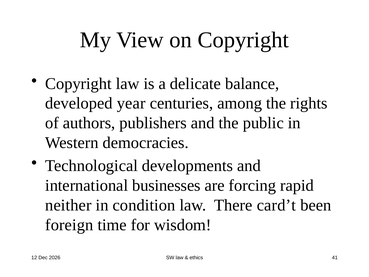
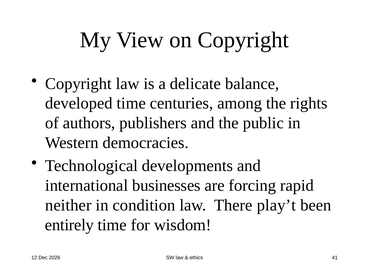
developed year: year -> time (131, 103)
card’t: card’t -> play’t (276, 205)
foreign: foreign -> entirely (69, 225)
